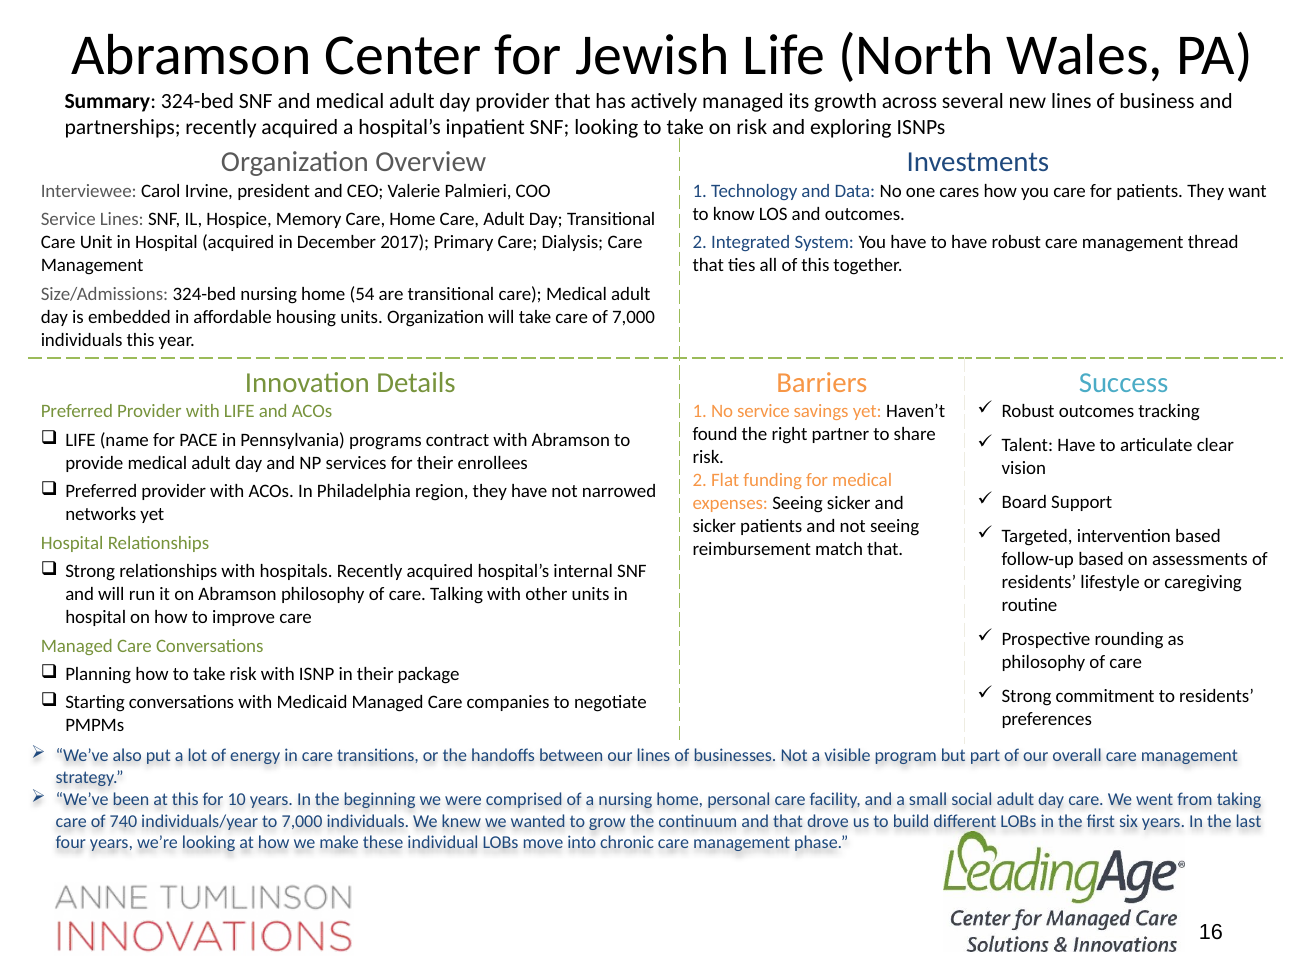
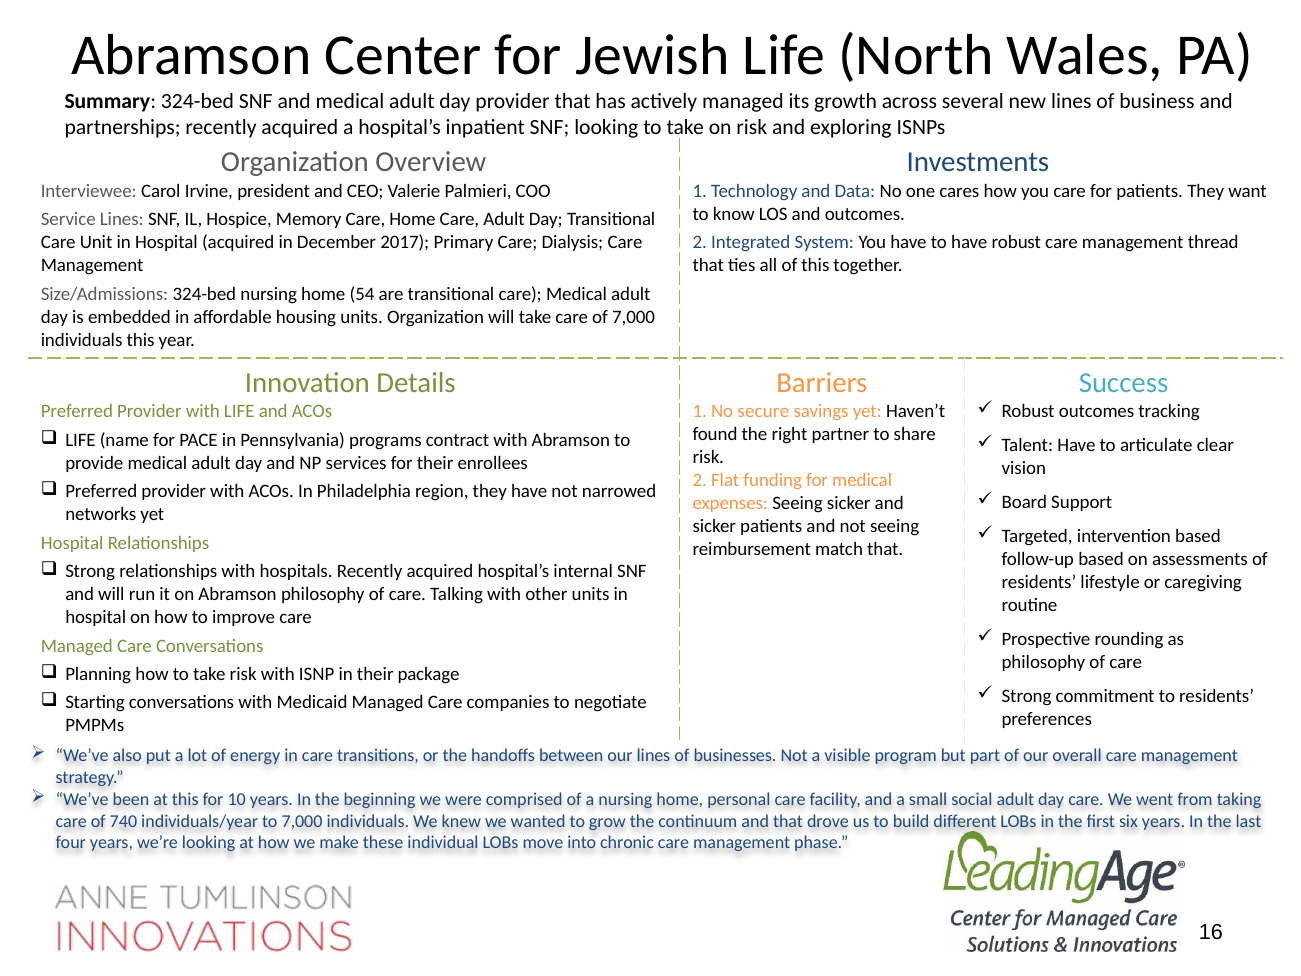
No service: service -> secure (763, 412)
